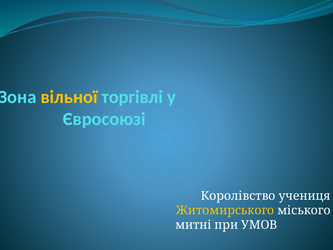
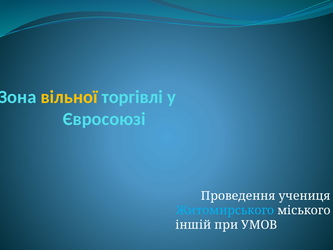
Королівство: Королівство -> Проведення (238, 196)
Житомирського colour: yellow -> light blue (225, 210)
митні: митні -> іншій (193, 225)
